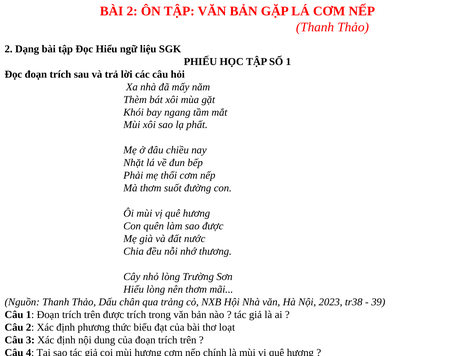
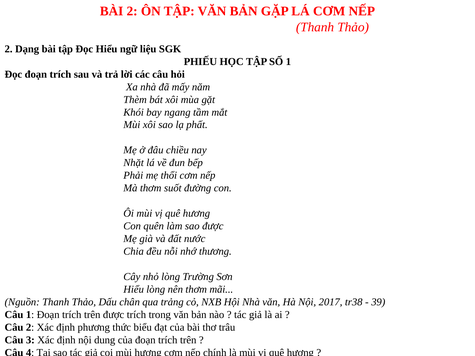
2023: 2023 -> 2017 (331, 302)
loạt: loạt -> trâu (227, 328)
